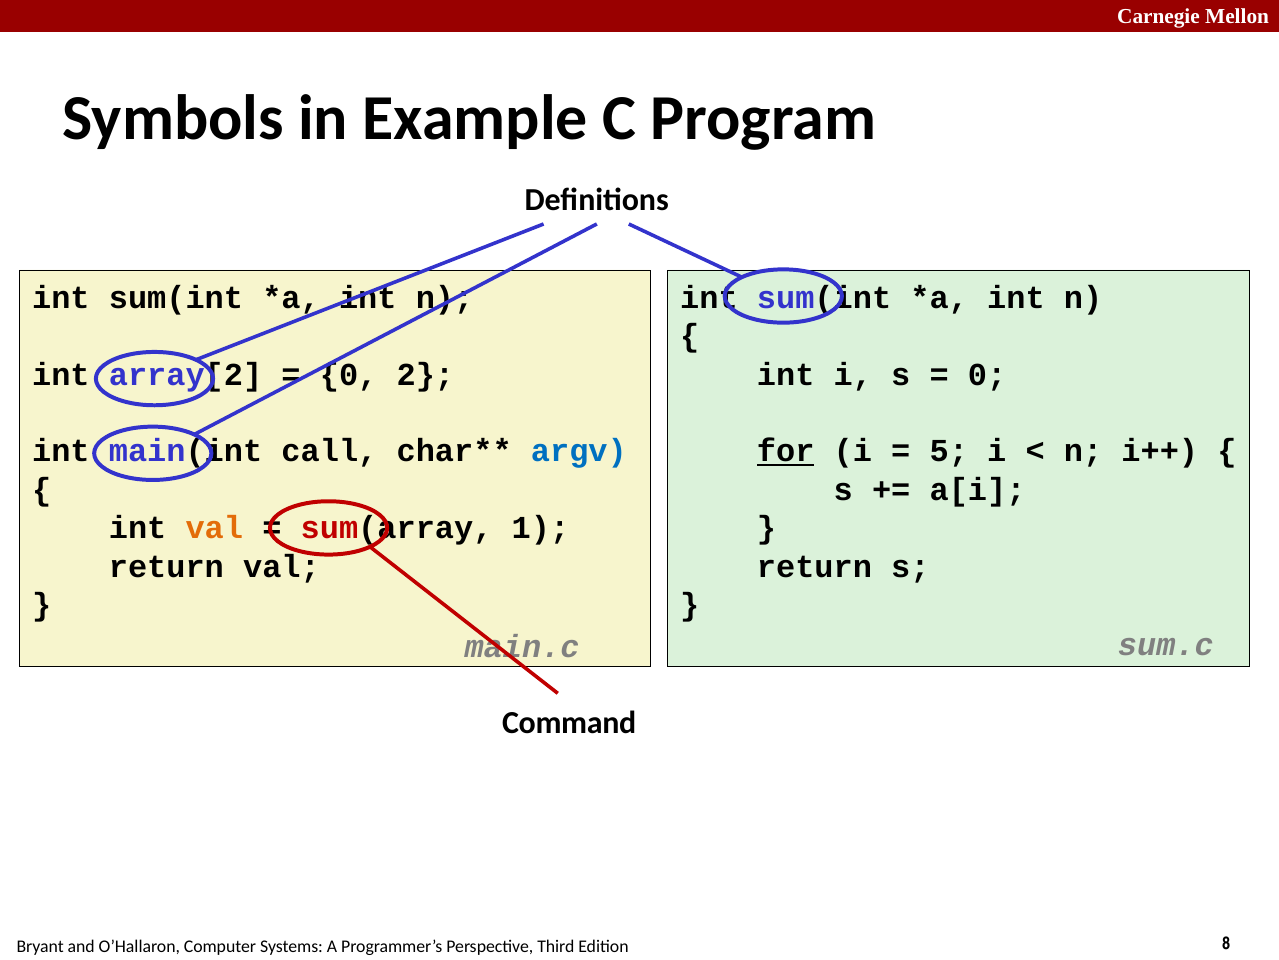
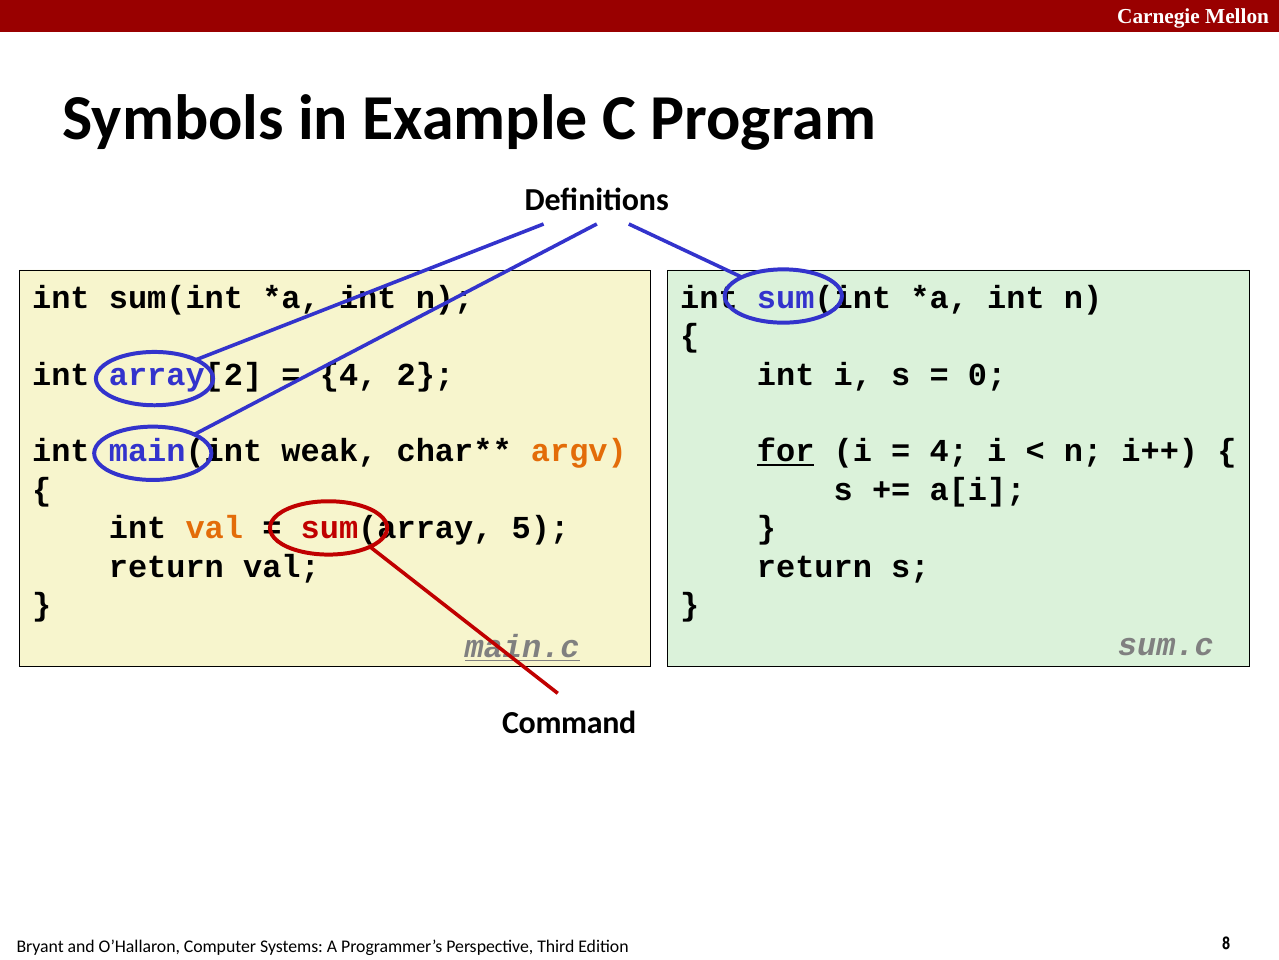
0: 0 -> 4 (349, 374)
call: call -> weak (329, 451)
argv colour: blue -> orange (579, 451)
5: 5 -> 4 (949, 451)
1: 1 -> 5 (540, 528)
main.c underline: none -> present (522, 646)
